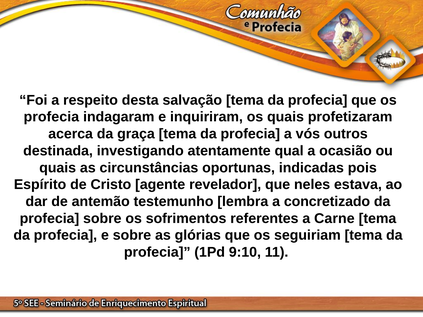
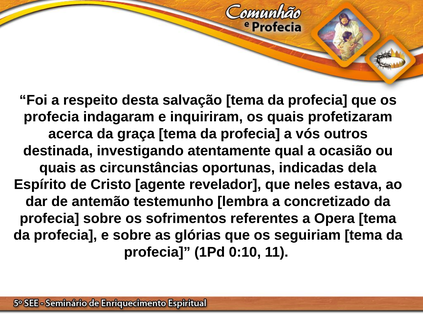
pois: pois -> dela (362, 168)
Carne: Carne -> Opera (334, 219)
9:10: 9:10 -> 0:10 (245, 252)
